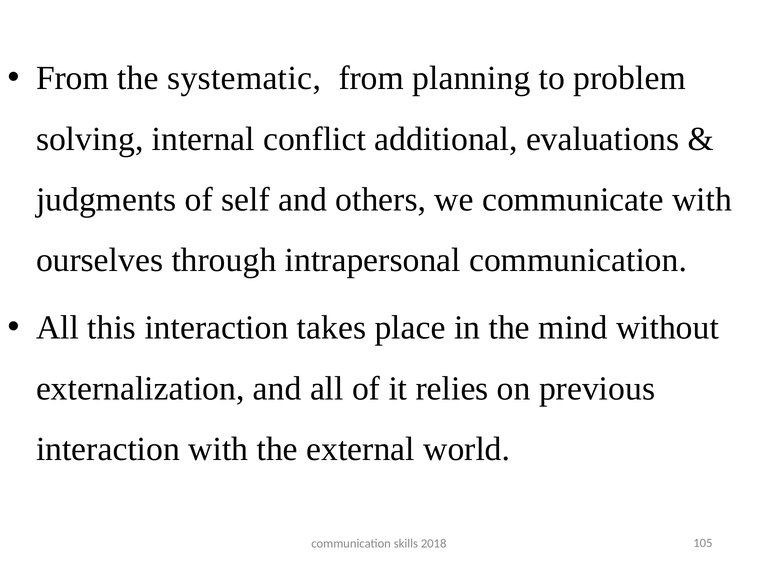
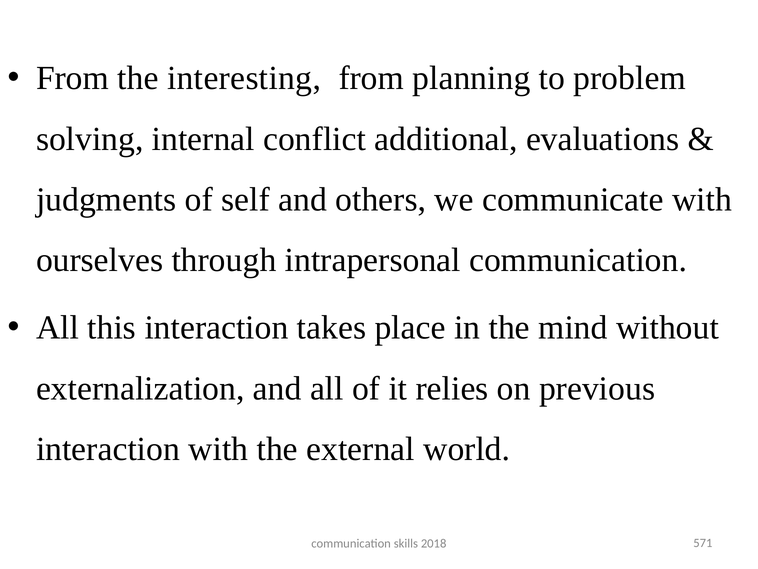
systematic: systematic -> interesting (244, 78)
105: 105 -> 571 (703, 543)
